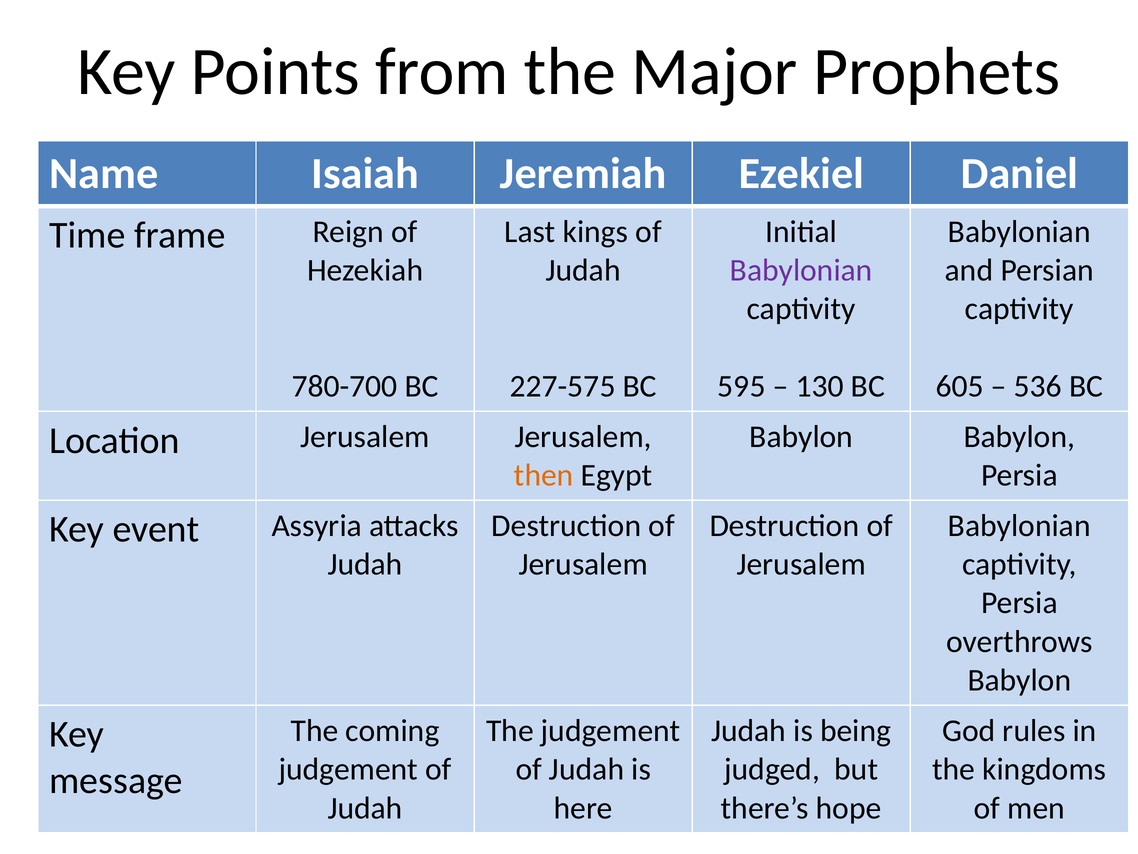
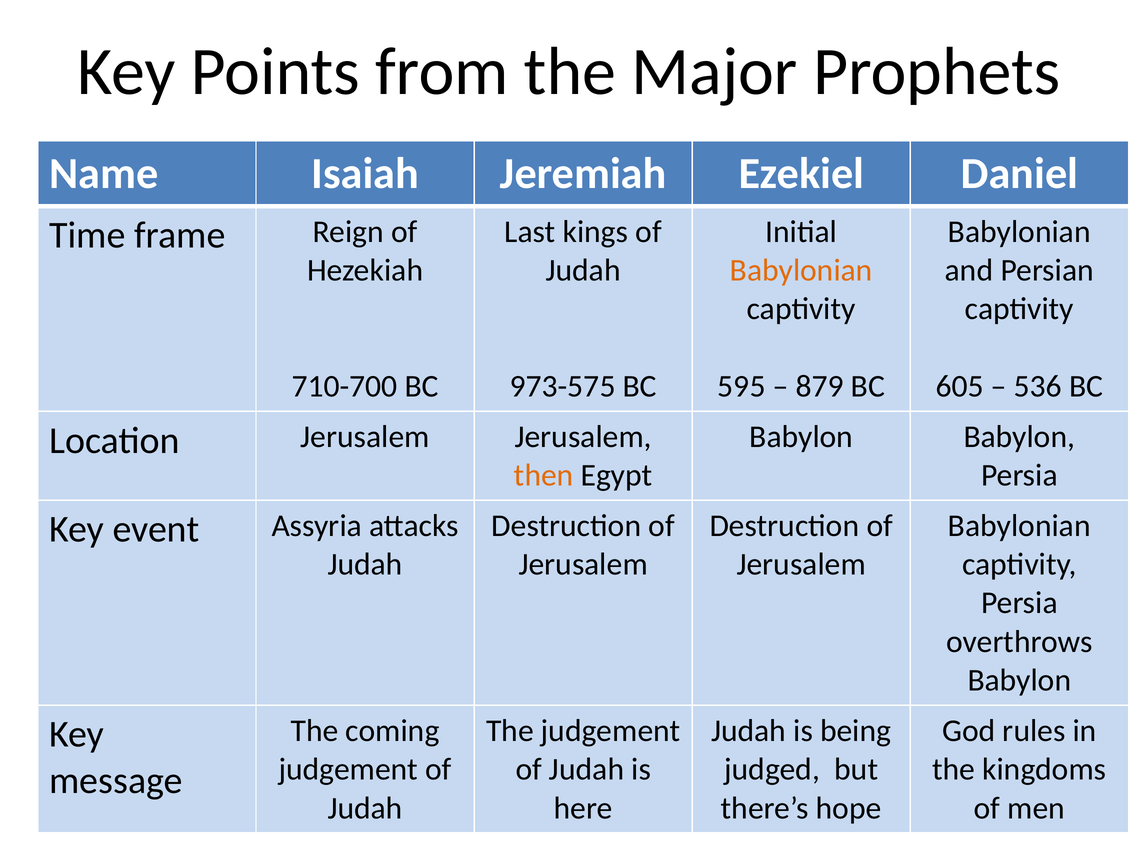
Babylonian colour: purple -> orange (801, 270)
780-700: 780-700 -> 710-700 (344, 386)
227-575: 227-575 -> 973-575 (563, 386)
130: 130 -> 879 (820, 386)
